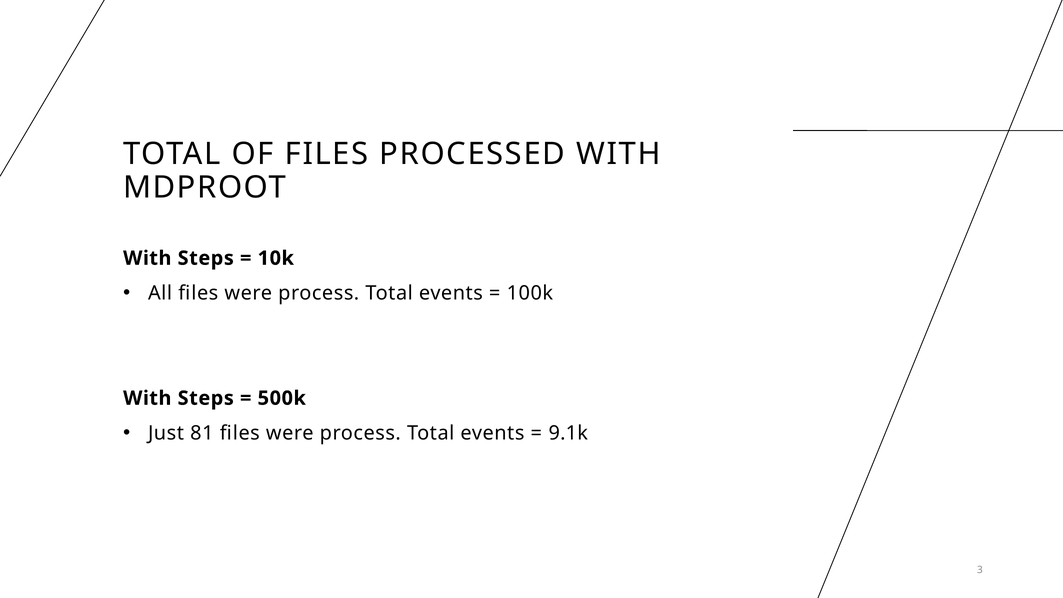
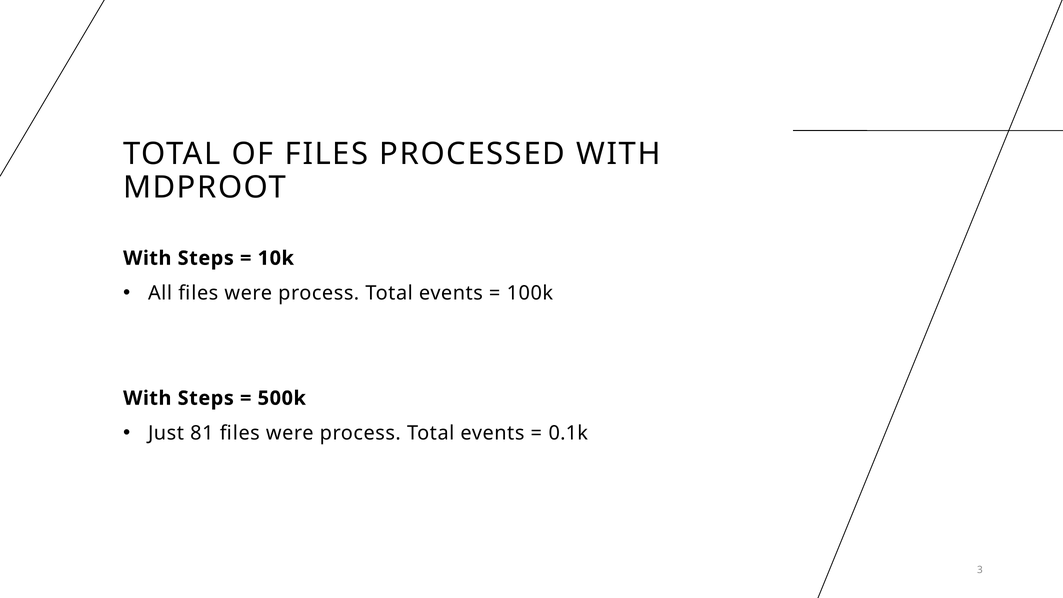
9.1k: 9.1k -> 0.1k (568, 433)
